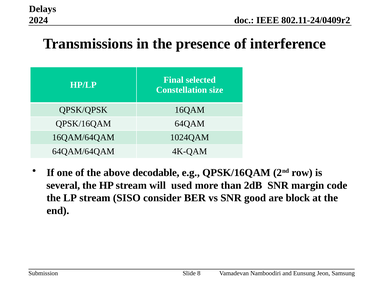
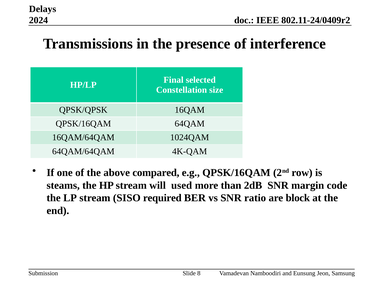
decodable: decodable -> compared (156, 173)
several: several -> steams (63, 185)
consider: consider -> required (162, 198)
good: good -> ratio (255, 198)
